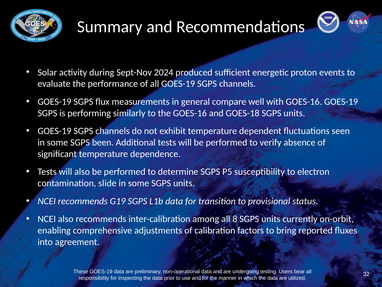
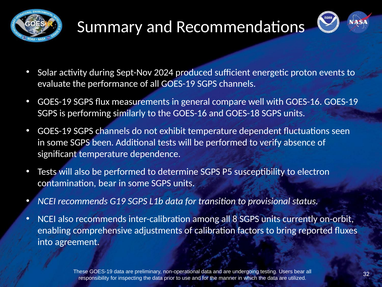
contamination slide: slide -> bear (107, 183)
